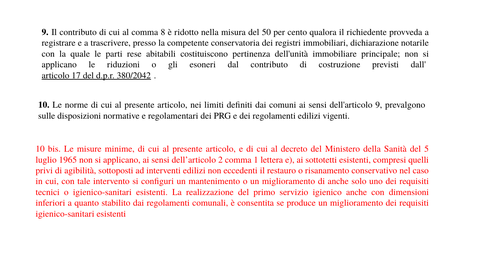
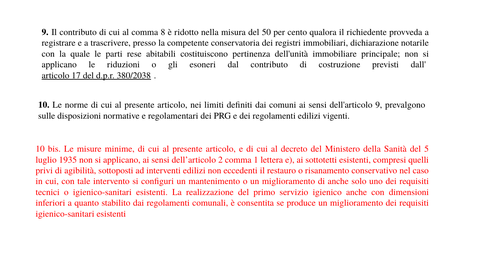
380/2042: 380/2042 -> 380/2038 (134, 76)
1965: 1965 -> 1935 (68, 160)
